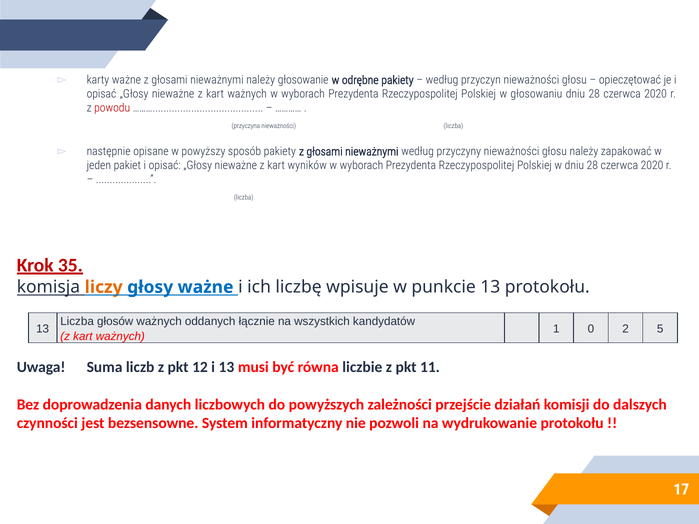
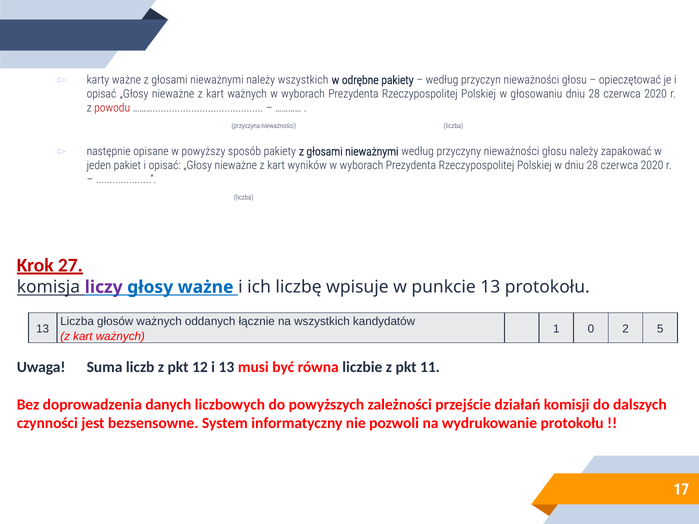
należy głosowanie: głosowanie -> wszystkich (303, 80)
35: 35 -> 27 (70, 265)
liczy colour: orange -> purple (104, 287)
